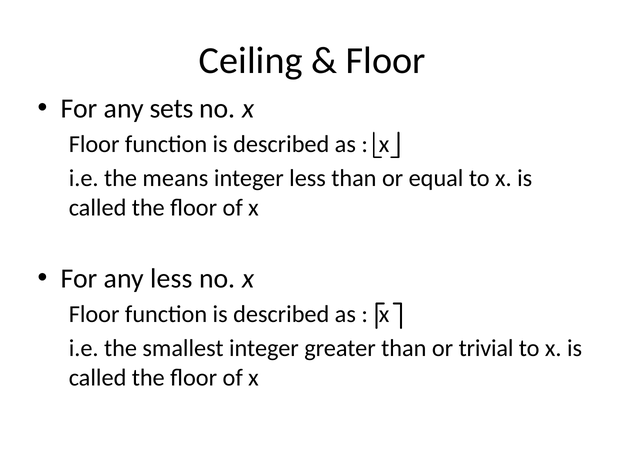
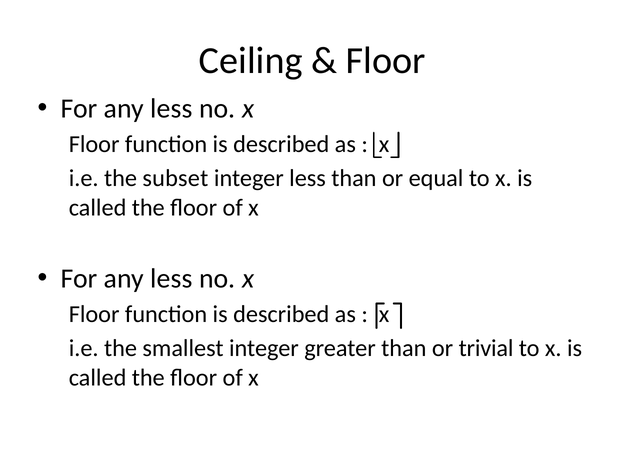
sets: sets -> less (171, 108)
means: means -> subset (175, 178)
